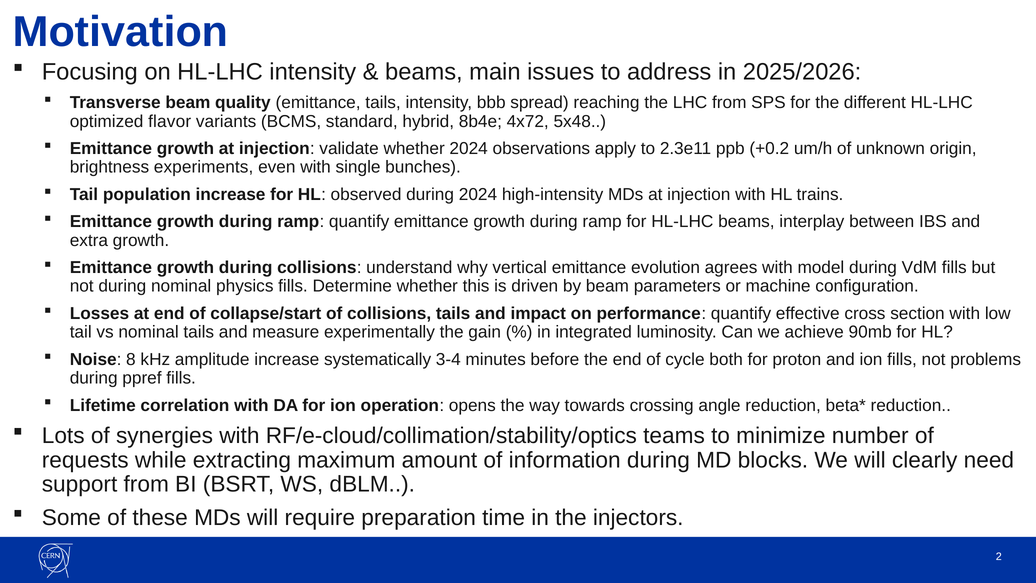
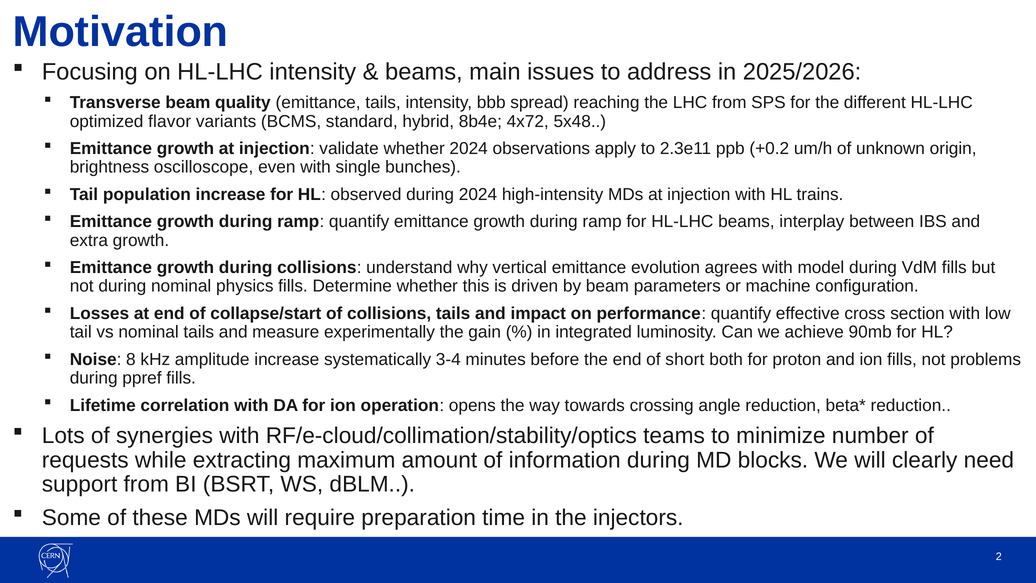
experiments: experiments -> oscilloscope (204, 167)
cycle: cycle -> short (685, 359)
